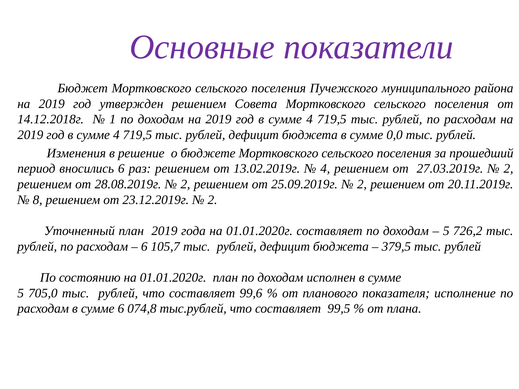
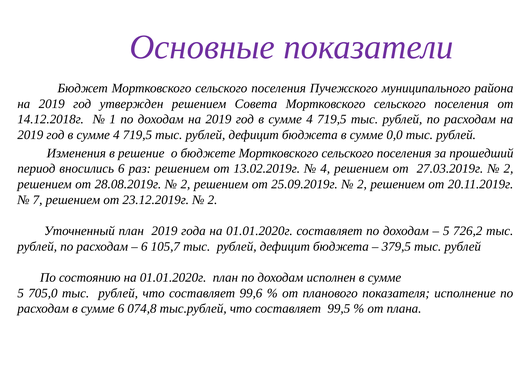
8: 8 -> 7 (38, 200)
